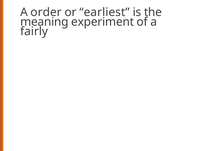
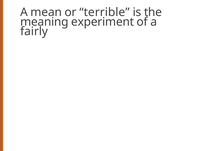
order: order -> mean (46, 12)
earliest: earliest -> terrible (105, 12)
